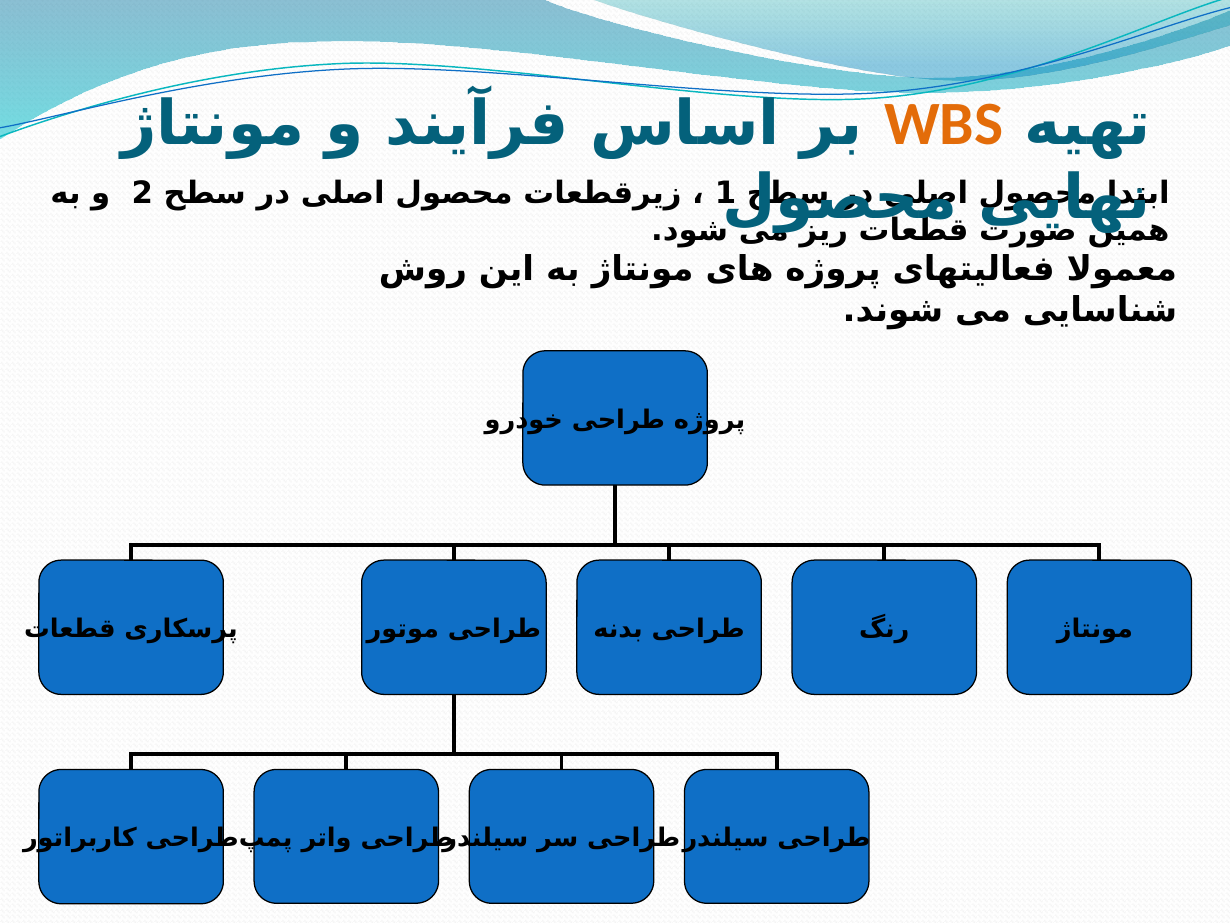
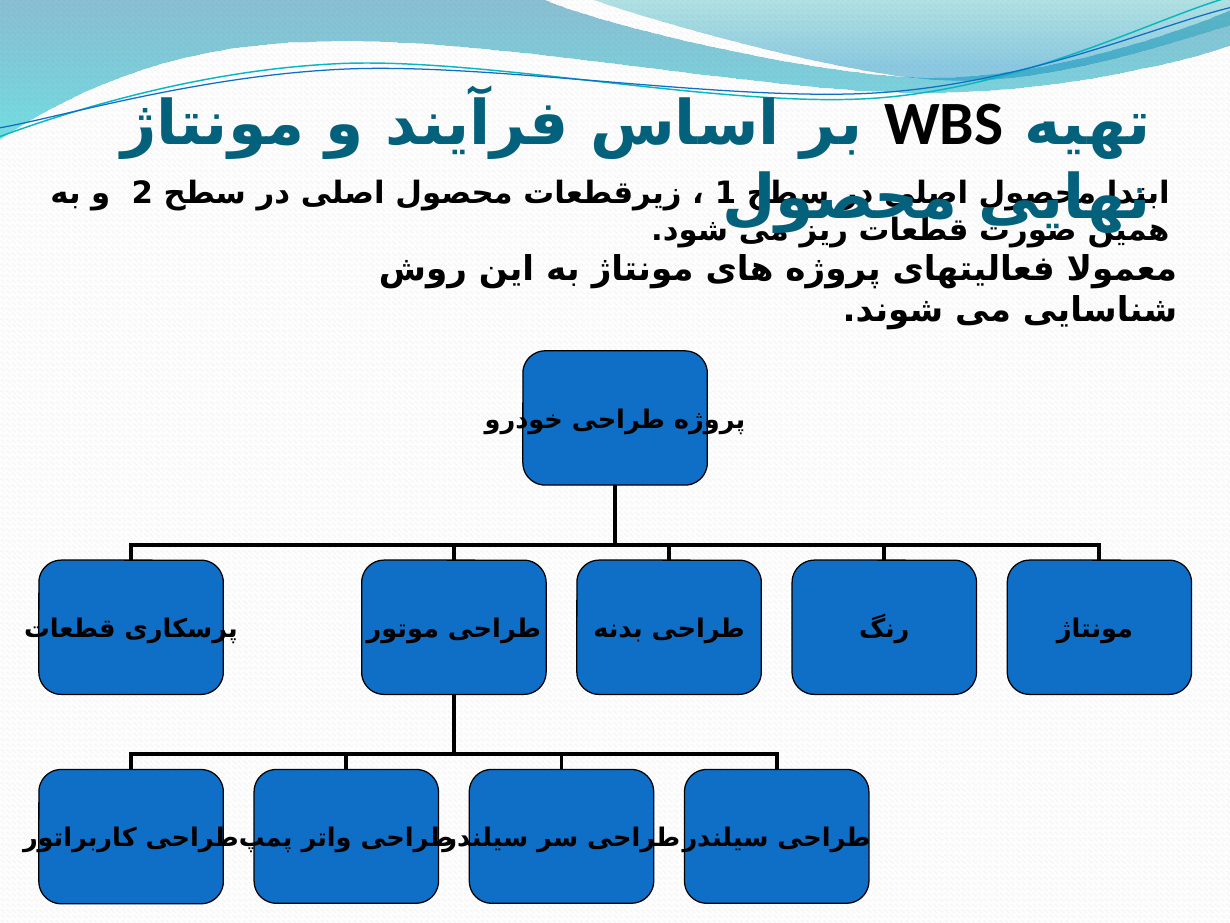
WBS colour: orange -> black (944, 124)
